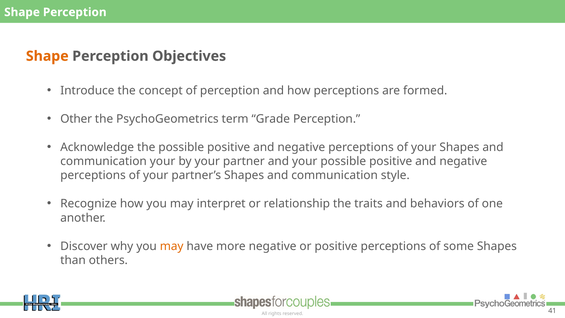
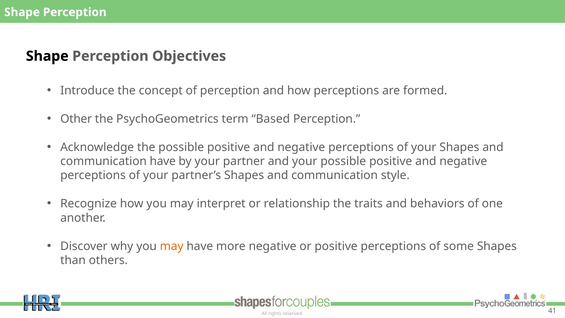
Shape colour: orange -> black (47, 56)
Grade: Grade -> Based (271, 119)
communication your: your -> have (163, 161)
